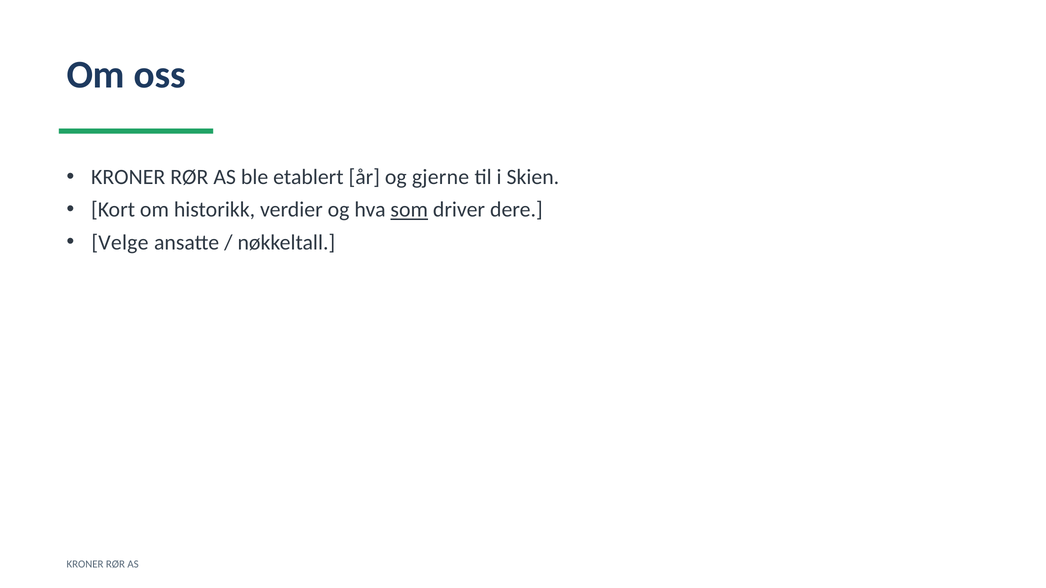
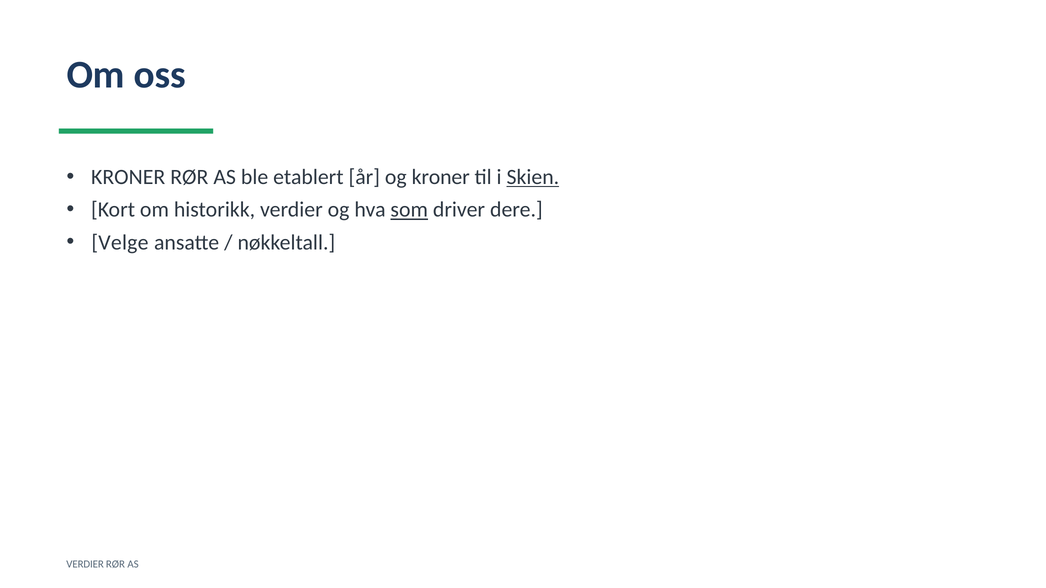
og gjerne: gjerne -> kroner (441, 177)
Skien underline: none -> present (533, 177)
KRONER: KRONER -> VERDIER (85, 565)
